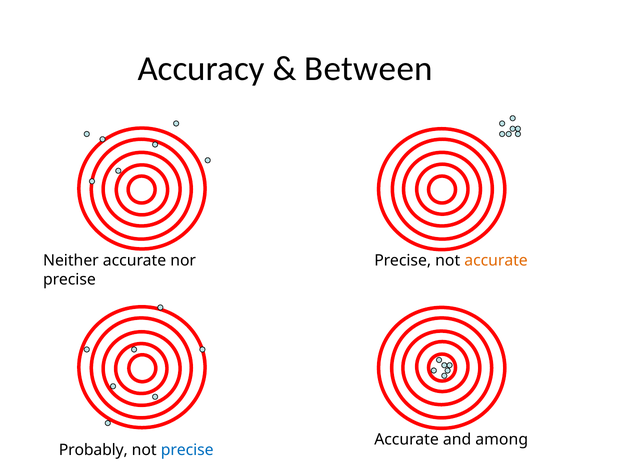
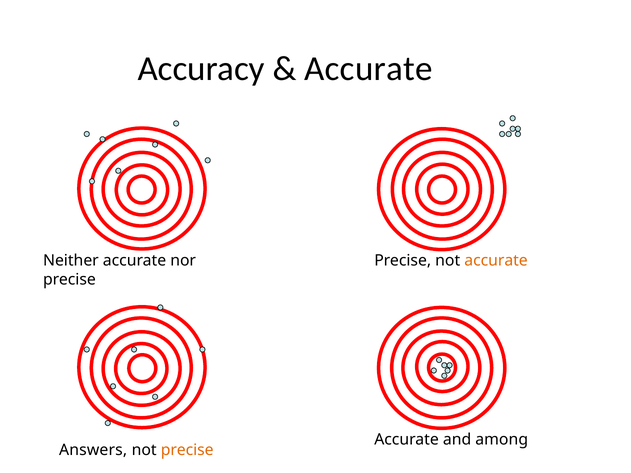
Between: Between -> Accurate (368, 69)
Probably: Probably -> Answers (93, 450)
precise colour: blue -> orange (187, 450)
